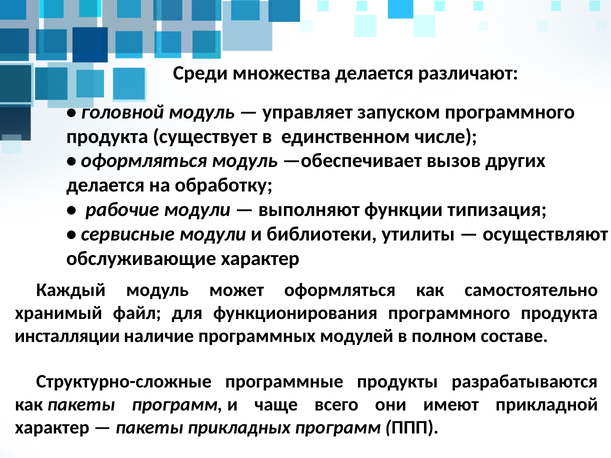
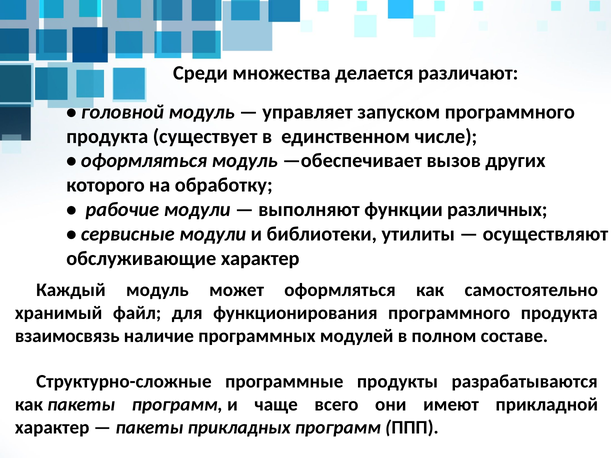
делается: делается -> которого (105, 185)
типизация: типизация -> различных (497, 210)
инсталляции: инсталляции -> взаимосвязь (67, 336)
